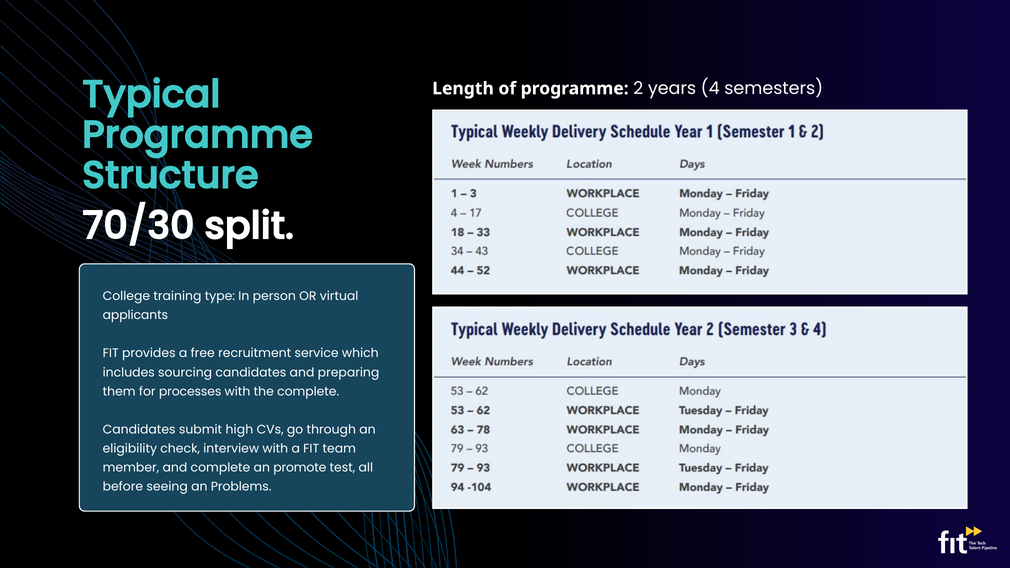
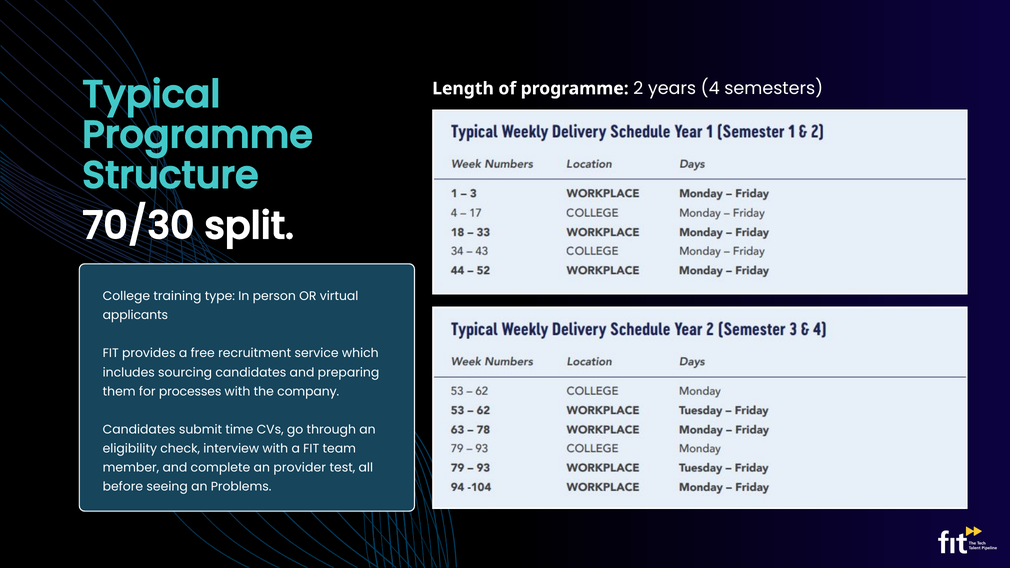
the complete: complete -> company (308, 392)
high: high -> time (239, 430)
promote: promote -> provider (300, 468)
